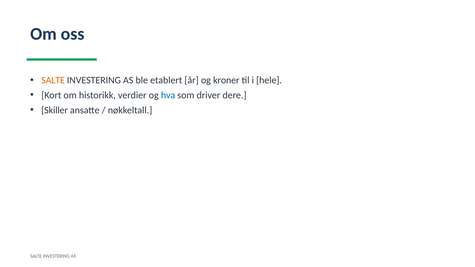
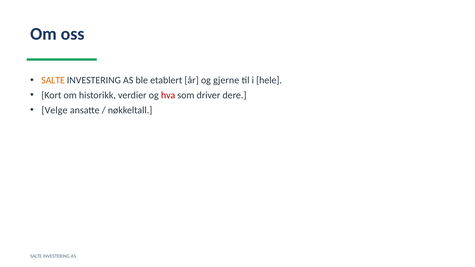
kroner: kroner -> gjerne (226, 80)
hva colour: blue -> red (168, 95)
Skiller: Skiller -> Velge (54, 110)
